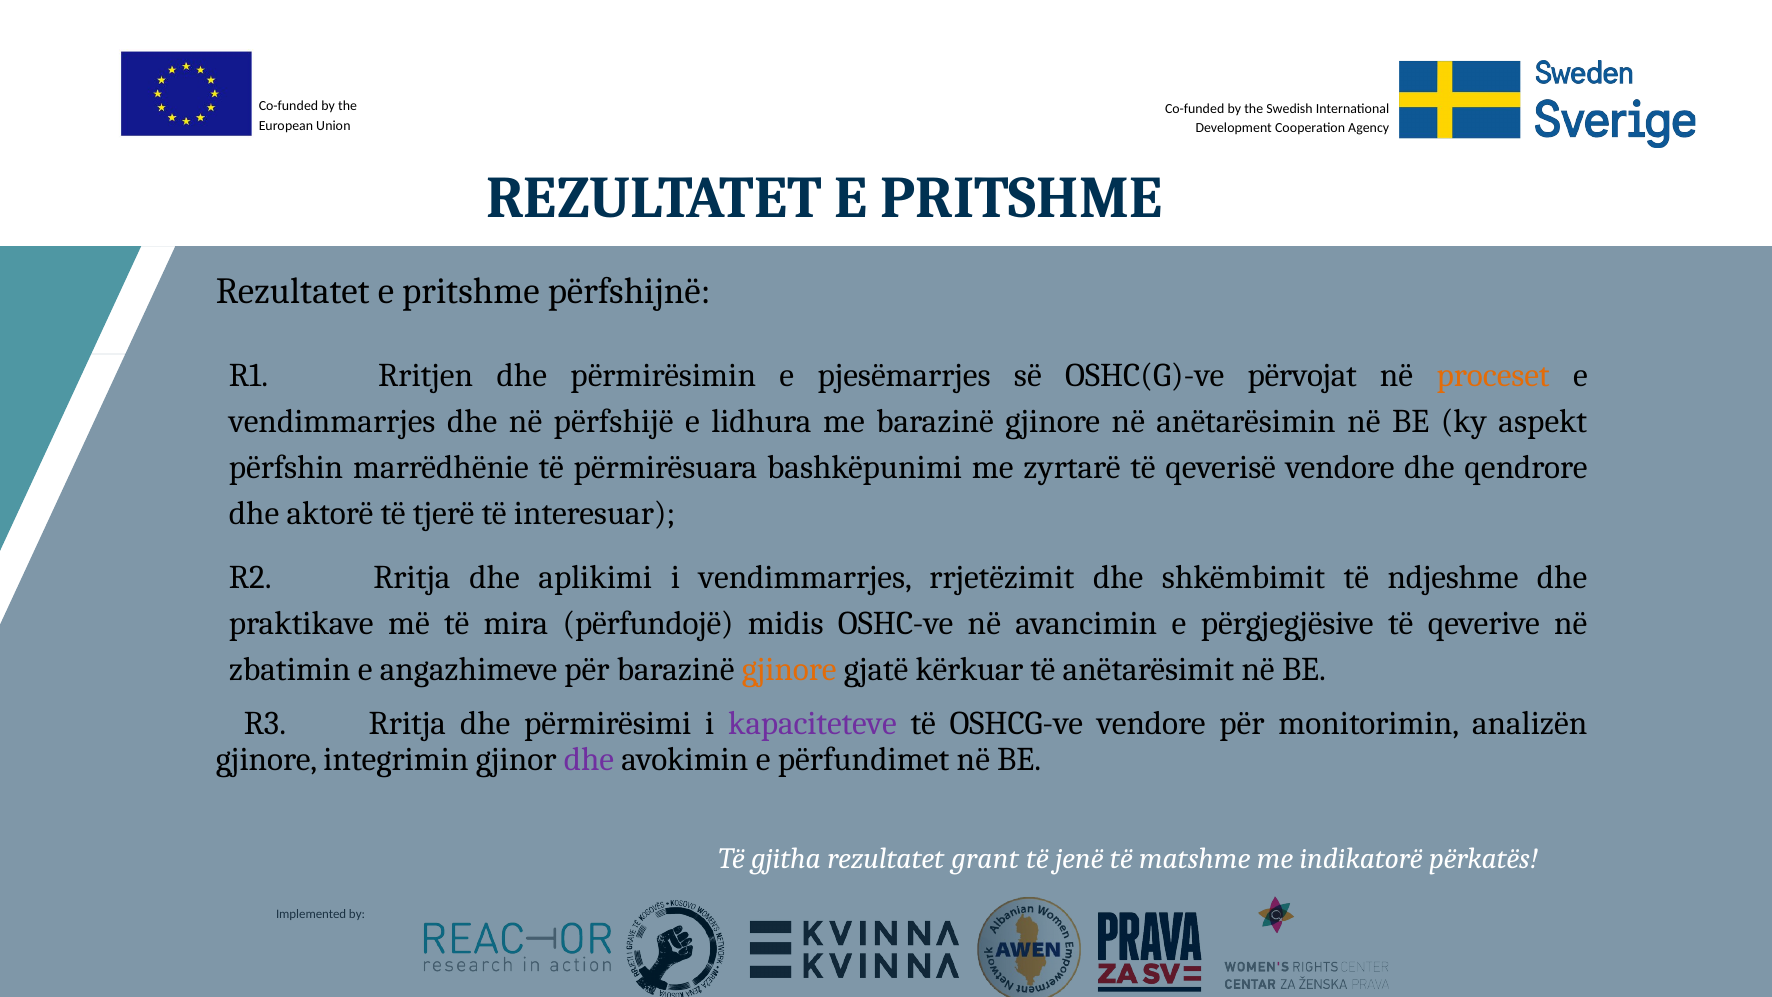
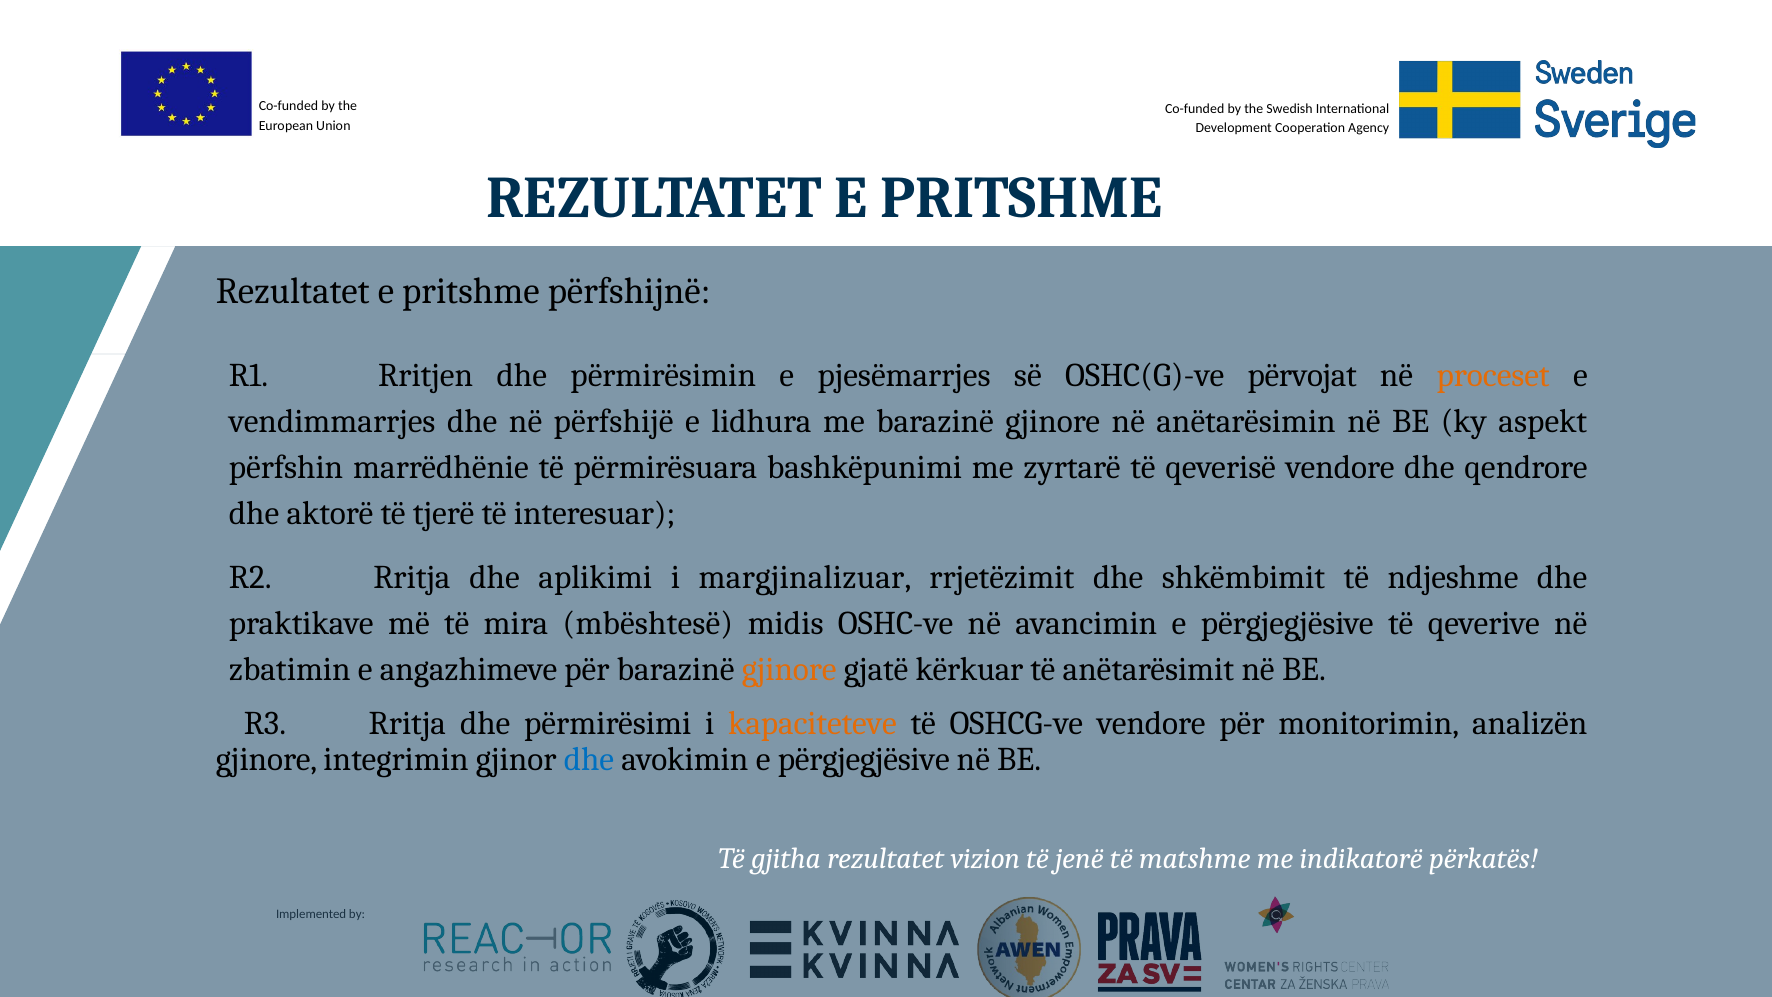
i vendimmarrjes: vendimmarrjes -> margjinalizuar (805, 577)
përfundojë: përfundojë -> mbështesë (648, 623)
kapaciteteve colour: purple -> orange (812, 723)
dhe colour: purple -> blue (589, 759)
avokimin e përfundimet: përfundimet -> përgjegjësive (864, 759)
grant: grant -> vizion (985, 858)
